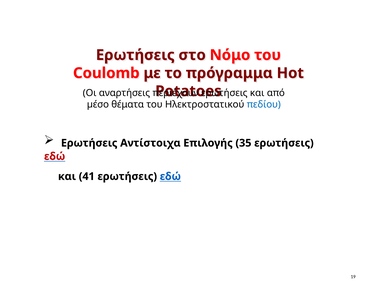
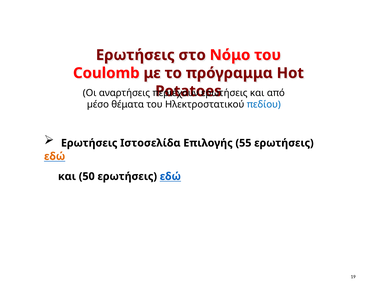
Αντίστοιχα: Αντίστοιχα -> Ιστοσελίδα (150, 143)
35: 35 -> 55 (243, 143)
εδώ colour: red -> orange (55, 156)
41: 41 -> 50 (87, 176)
